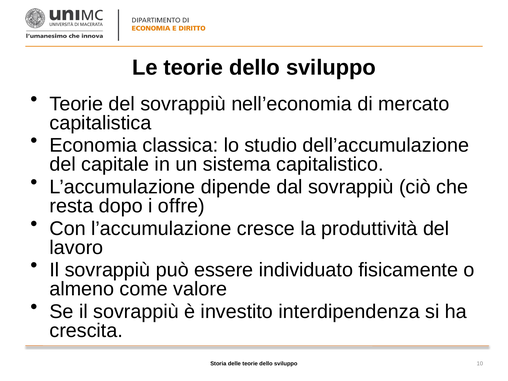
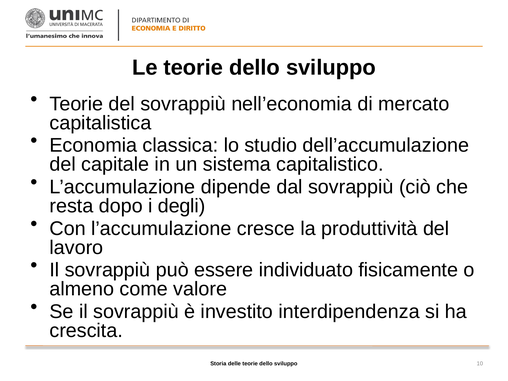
offre: offre -> degli (182, 206)
